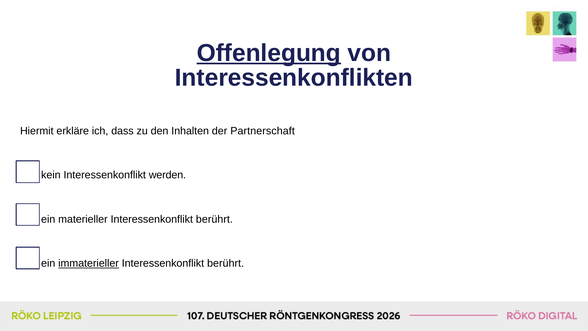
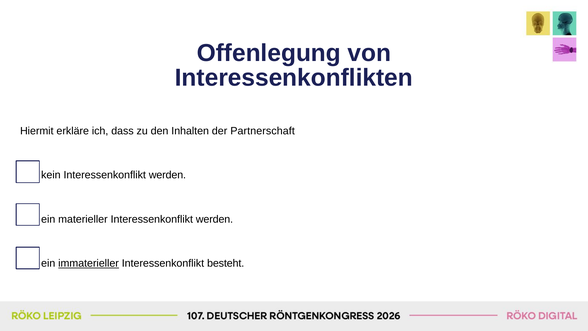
Offenlegung underline: present -> none (269, 53)
materieller Interessenkonflikt berührt: berührt -> werden (214, 219)
berührt: berührt -> besteht (226, 263)
